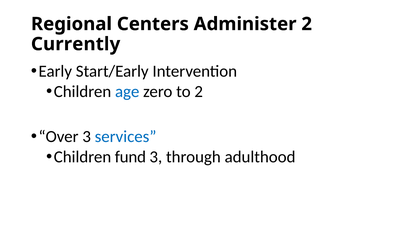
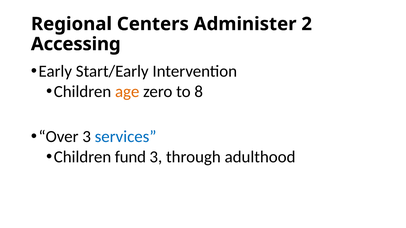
Currently: Currently -> Accessing (76, 44)
age colour: blue -> orange (127, 92)
to 2: 2 -> 8 (199, 92)
